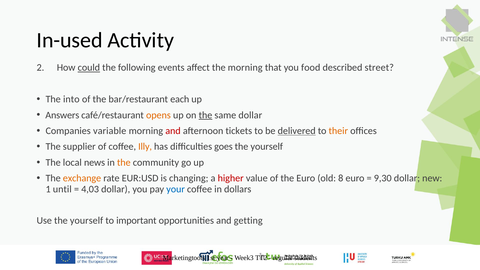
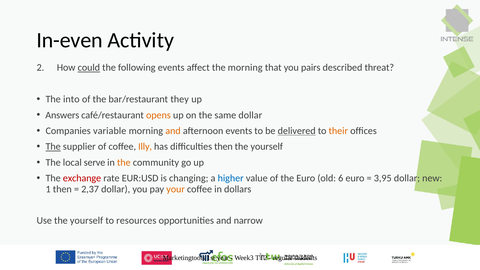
In-used: In-used -> In-even (70, 40)
food: food -> pairs (311, 68)
street: street -> threat (379, 68)
each: each -> they (180, 99)
the underline: present -> none (205, 115)
and colour: red -> orange (173, 131)
afternoon tickets: tickets -> events (239, 131)
The underline: none -> present (53, 147)
difficulties goes: goes -> then (223, 147)
news: news -> serve (95, 162)
exchange colour: orange -> red (82, 178)
higher colour: red -> blue (231, 178)
8: 8 -> 6 (341, 178)
9,30: 9,30 -> 3,95 (383, 178)
1 until: until -> then (62, 189)
4,03: 4,03 -> 2,37 (90, 189)
your colour: blue -> orange (176, 189)
important: important -> resources (136, 221)
getting: getting -> narrow (248, 221)
